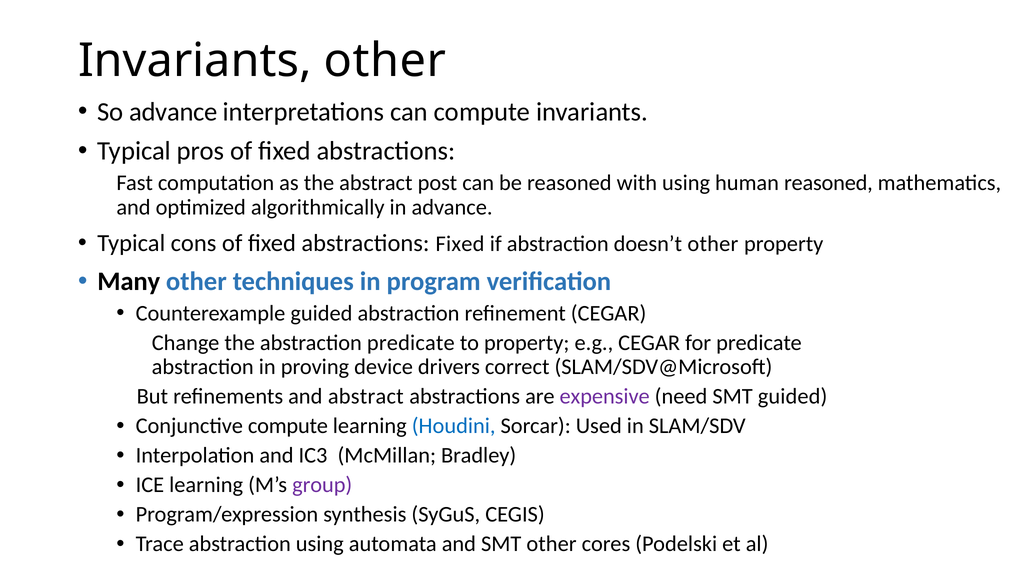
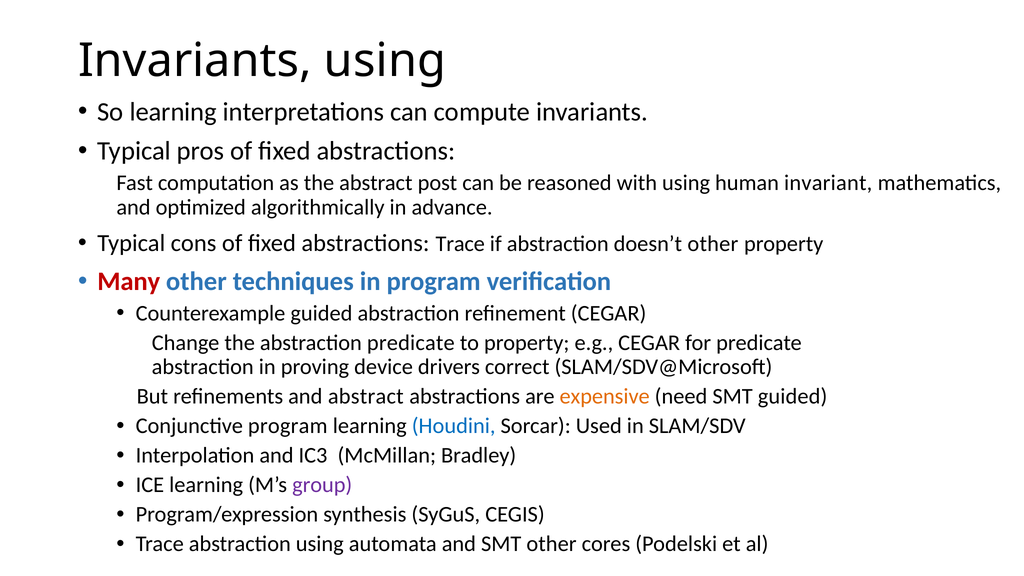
Invariants other: other -> using (385, 61)
So advance: advance -> learning (173, 112)
human reasoned: reasoned -> invariant (828, 183)
abstractions Fixed: Fixed -> Trace (460, 244)
Many colour: black -> red (129, 281)
expensive colour: purple -> orange (605, 397)
Conjunctive compute: compute -> program (288, 426)
